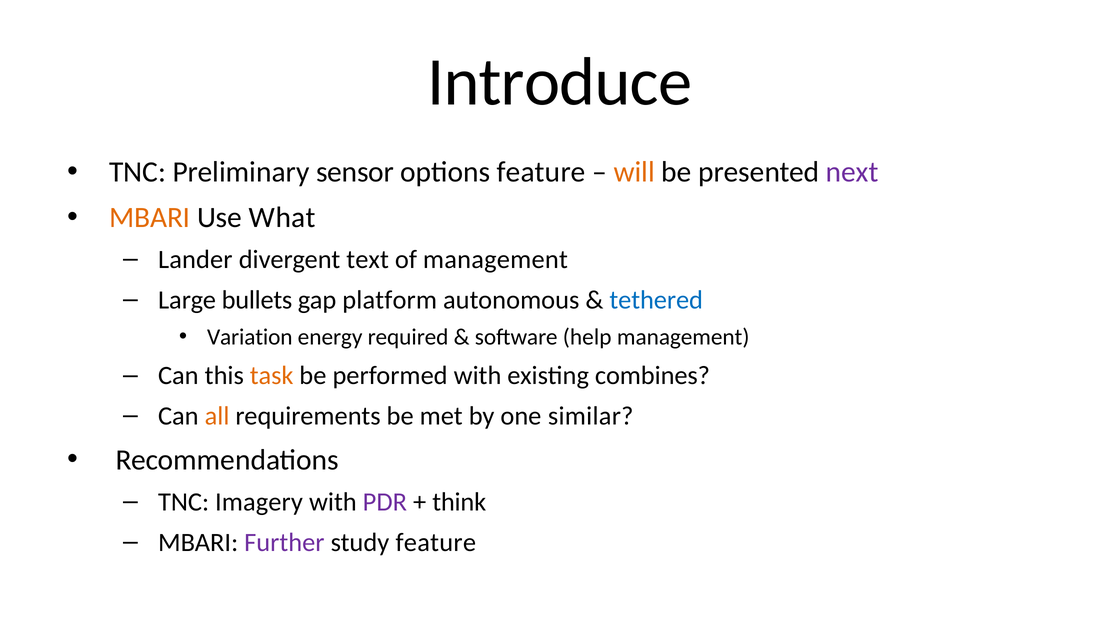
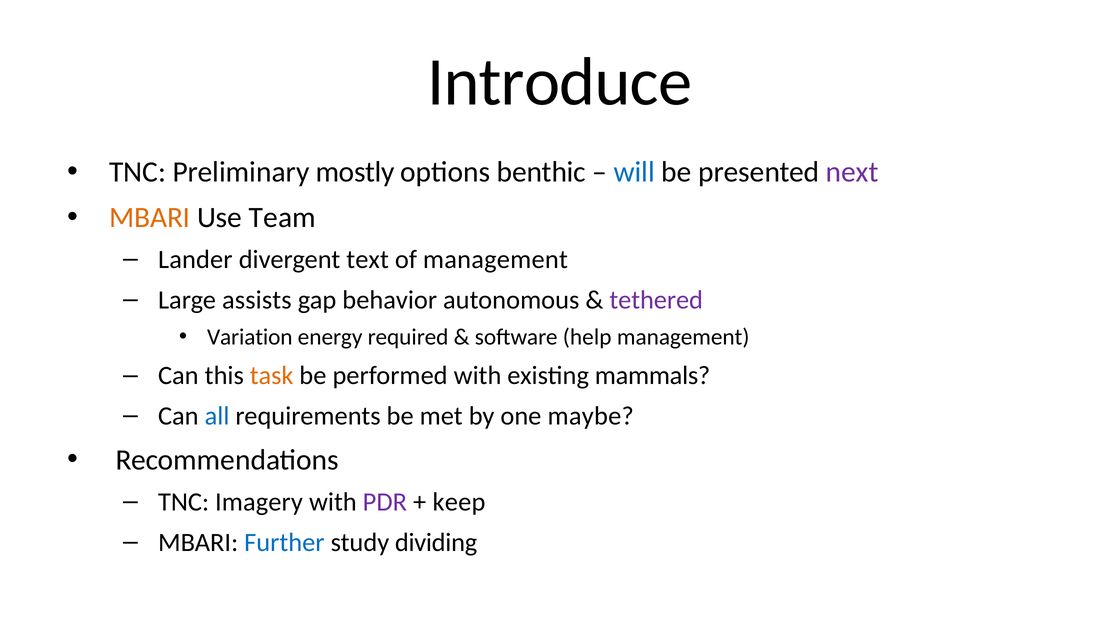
sensor: sensor -> mostly (355, 172)
options feature: feature -> benthic (541, 172)
will colour: orange -> blue (634, 172)
What: What -> Team (282, 218)
bullets: bullets -> assists (257, 300)
platform: platform -> behavior (390, 300)
tethered colour: blue -> purple (656, 300)
combines: combines -> mammals (653, 376)
all colour: orange -> blue (217, 416)
similar: similar -> maybe (591, 416)
think: think -> keep (459, 502)
Further colour: purple -> blue (284, 543)
study feature: feature -> dividing (436, 543)
